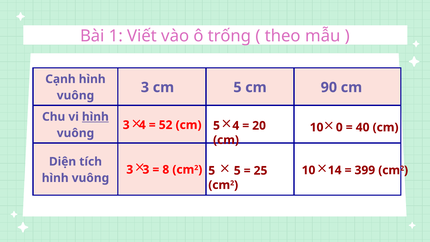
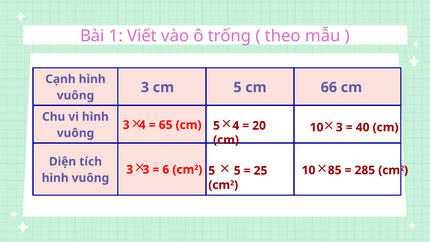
90: 90 -> 66 (329, 87)
hình underline: present -> none (95, 117)
52: 52 -> 65 (166, 125)
10 0: 0 -> 3 (339, 127)
8: 8 -> 6 (166, 170)
14: 14 -> 85 (335, 170)
399: 399 -> 285 (365, 170)
